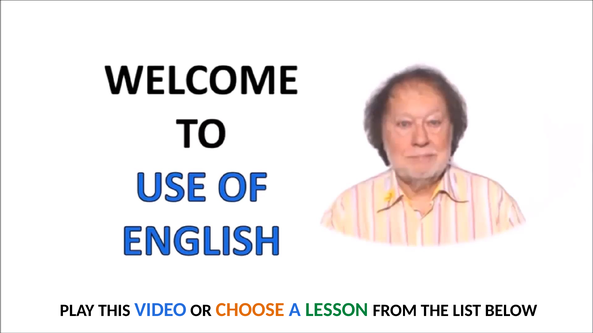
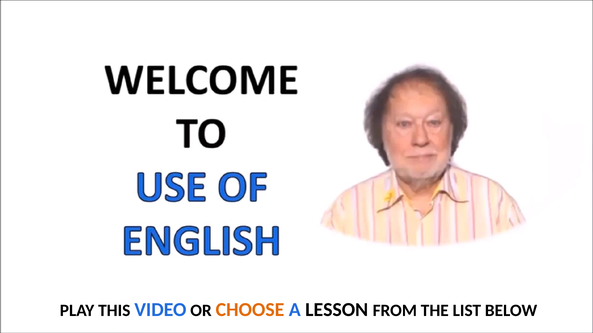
LESSON colour: green -> black (337, 310)
